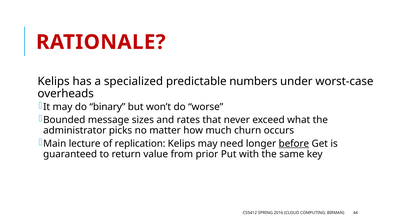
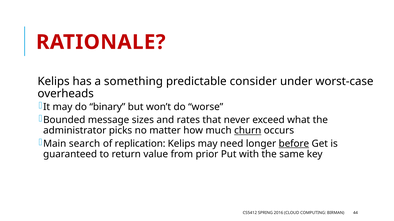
specialized: specialized -> something (133, 81)
numbers: numbers -> consider (253, 81)
churn underline: none -> present (248, 131)
lecture: lecture -> search (85, 144)
